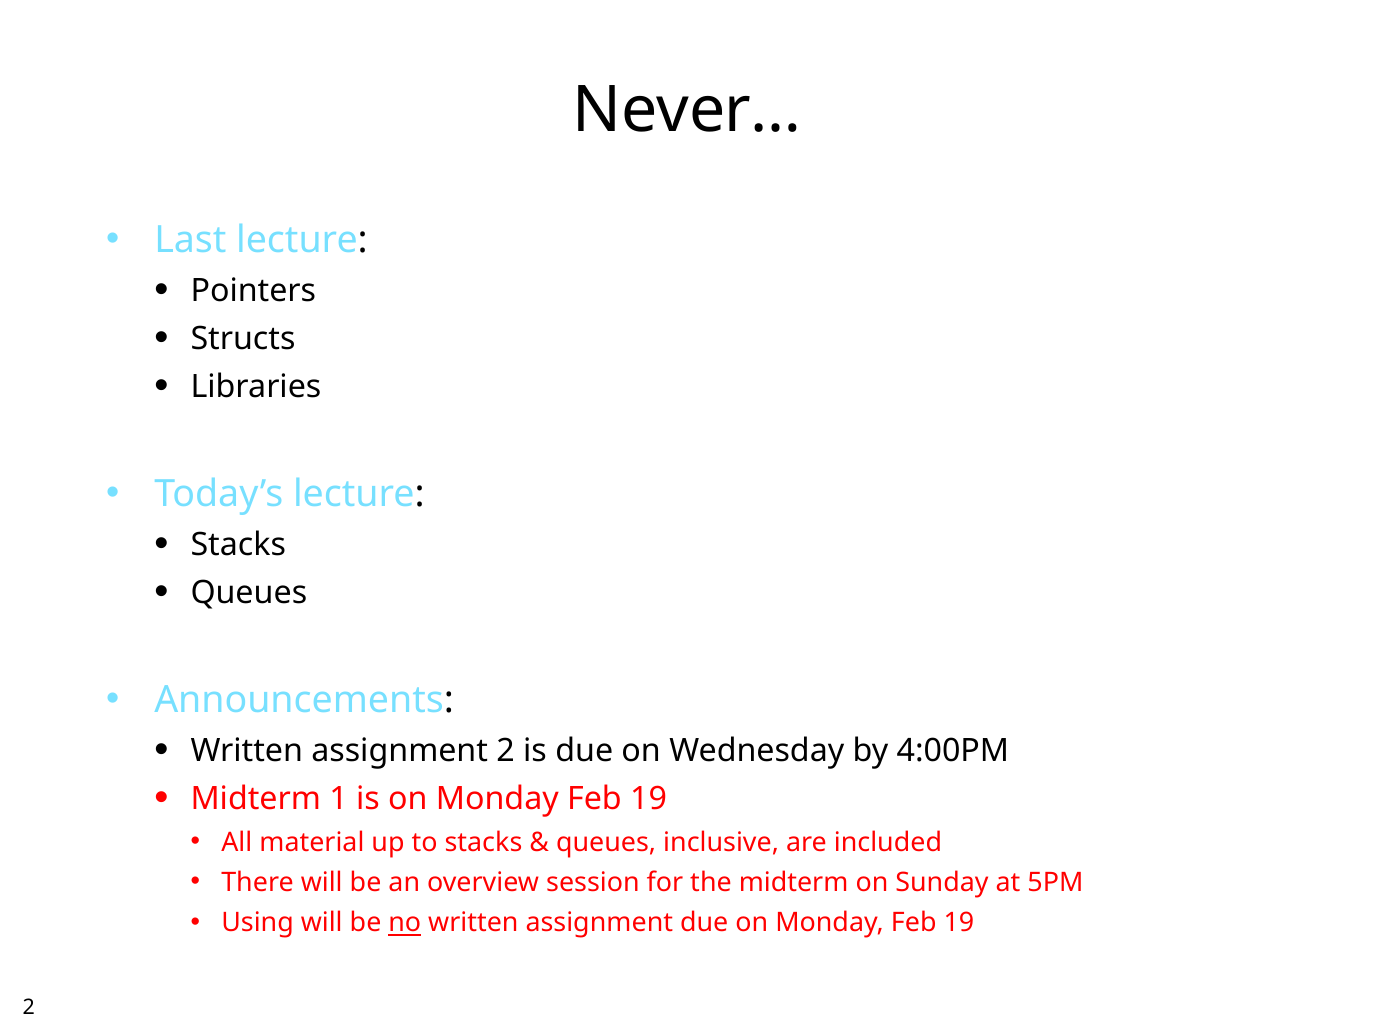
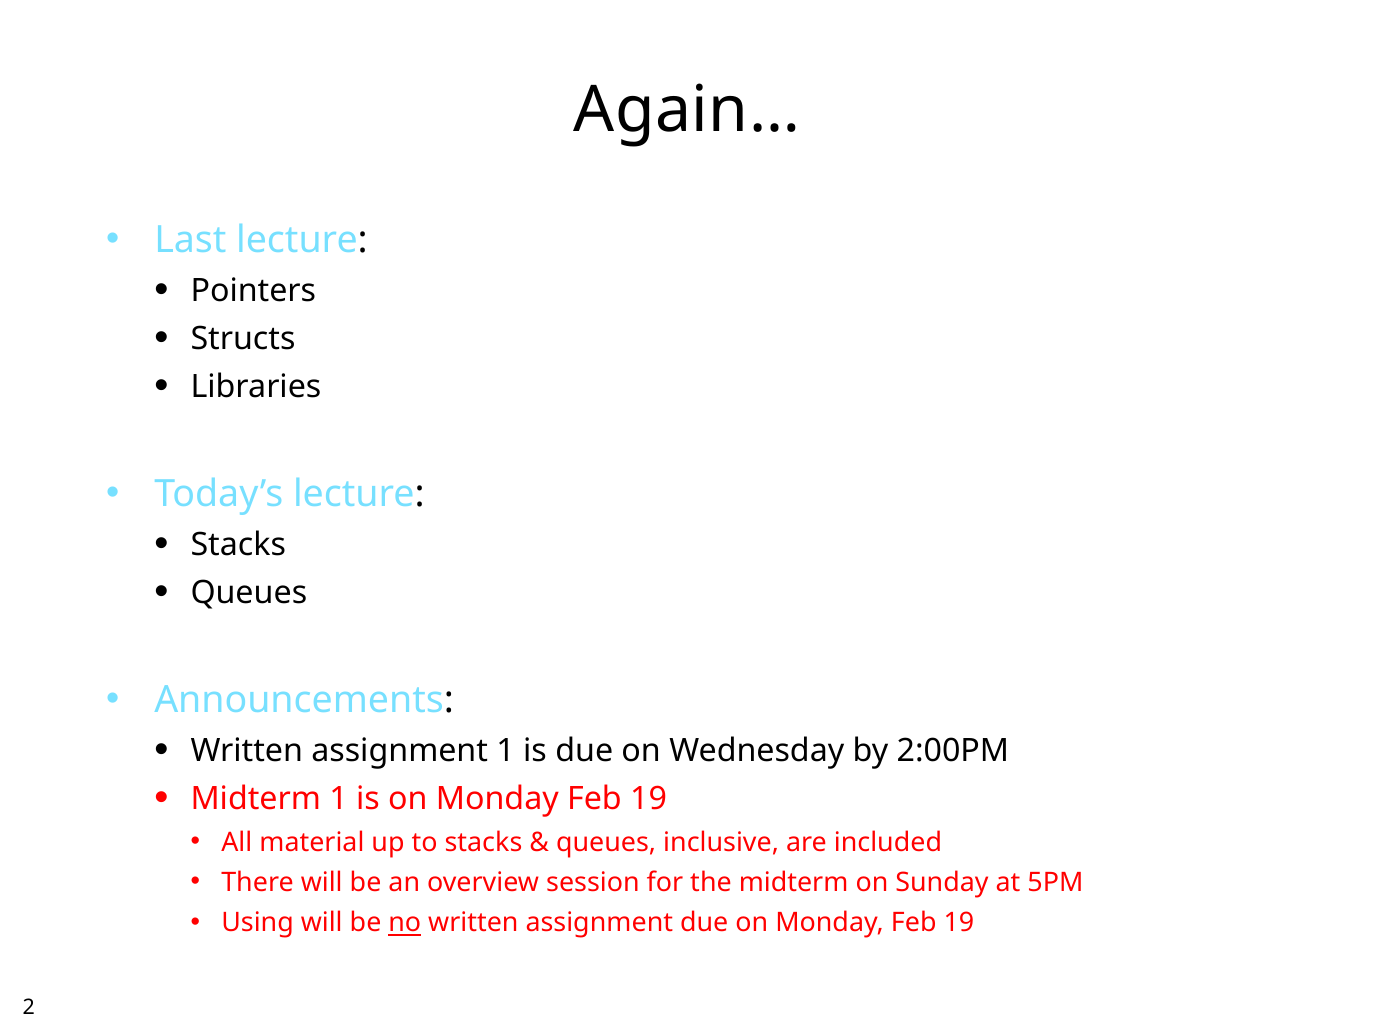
Never…: Never… -> Again… (687, 111)
assignment 2: 2 -> 1 (506, 752)
4:00PM: 4:00PM -> 2:00PM (953, 752)
